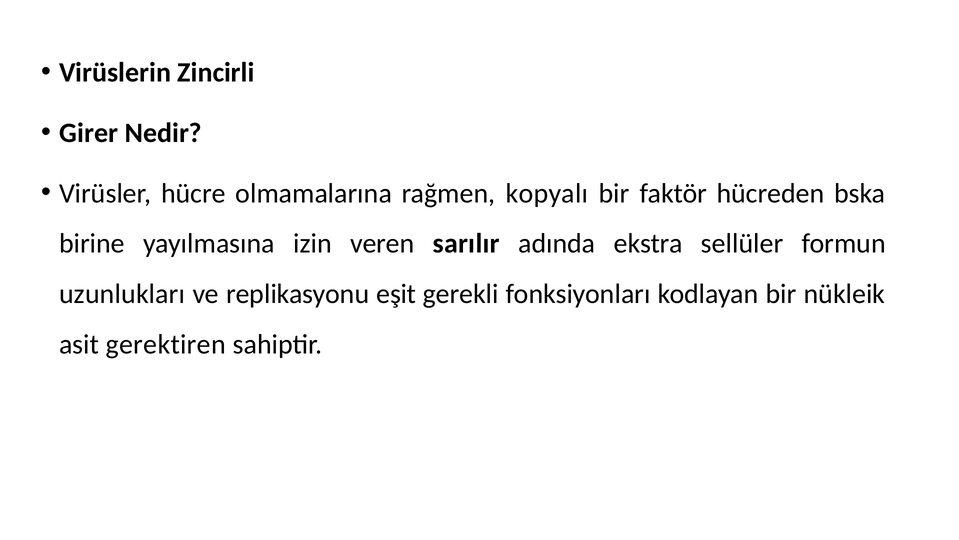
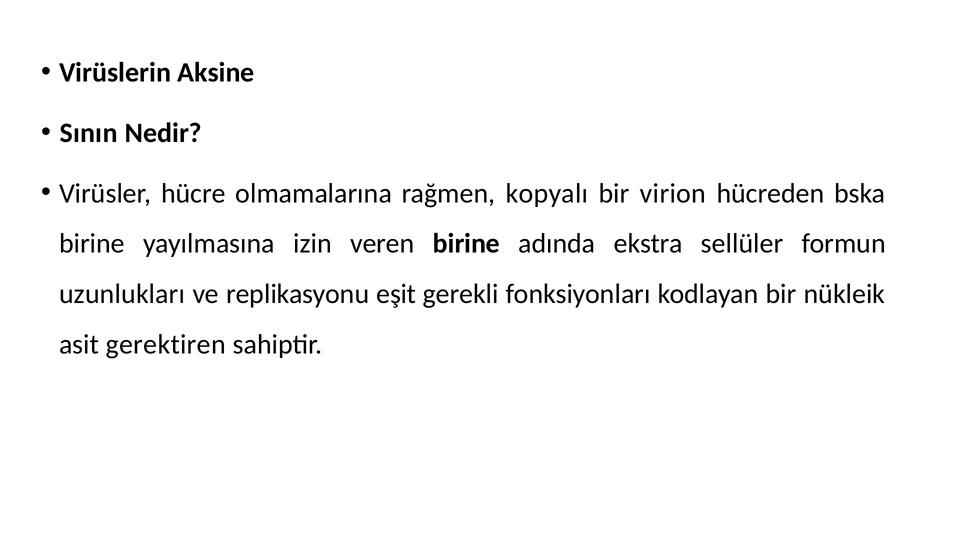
Zincirli: Zincirli -> Aksine (216, 72)
Girer: Girer -> Sının (89, 133)
faktör: faktör -> virion (673, 193)
veren sarılır: sarılır -> birine (466, 243)
